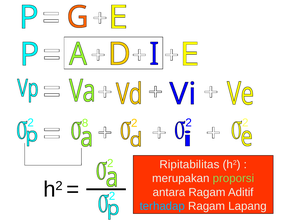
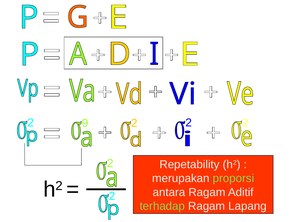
8: 8 -> 9 (85, 123)
Ripitabilitas: Ripitabilitas -> Repetability (189, 165)
terhadap colour: light blue -> light green (162, 206)
